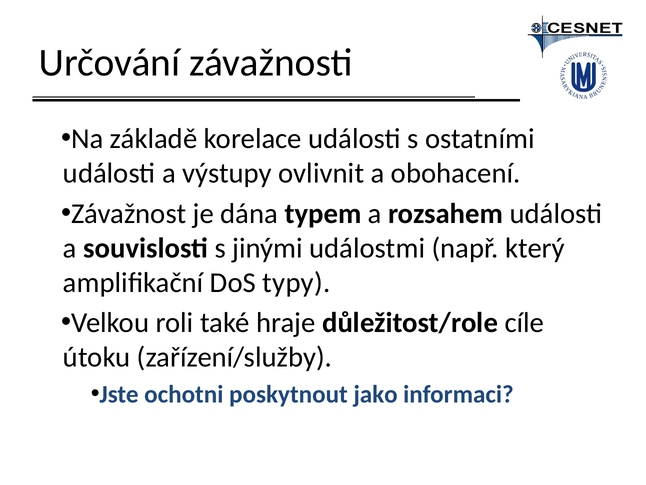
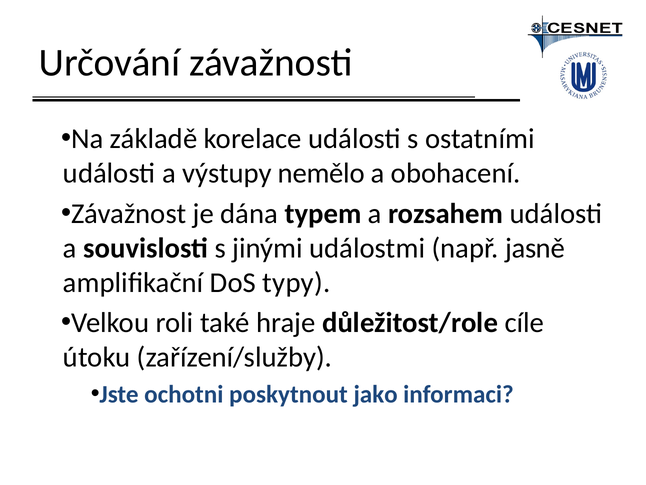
ovlivnit: ovlivnit -> nemělo (321, 173)
který: který -> jasně (535, 248)
